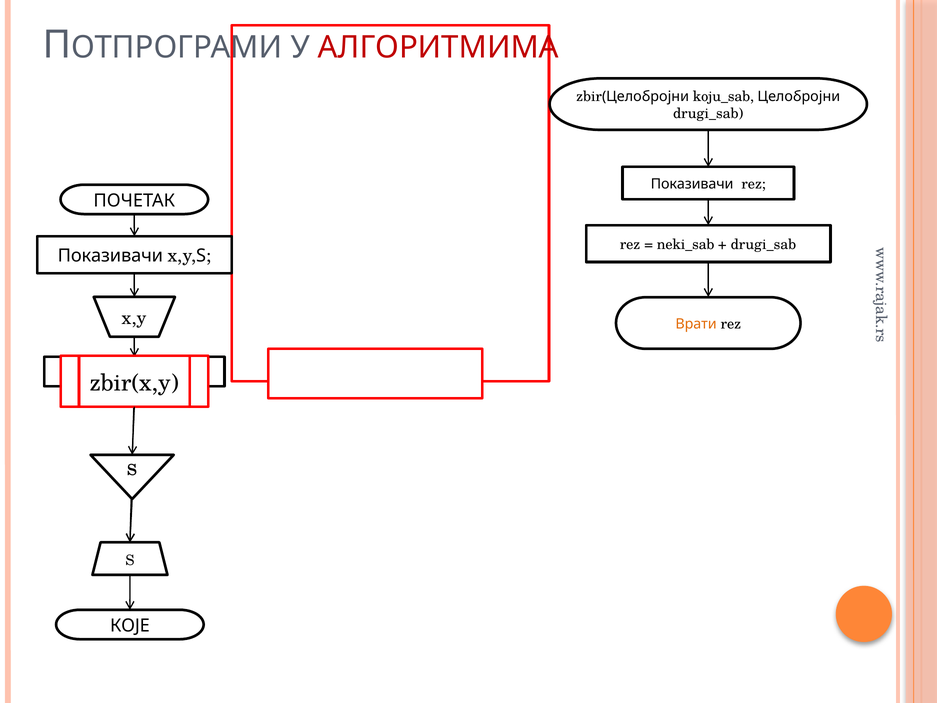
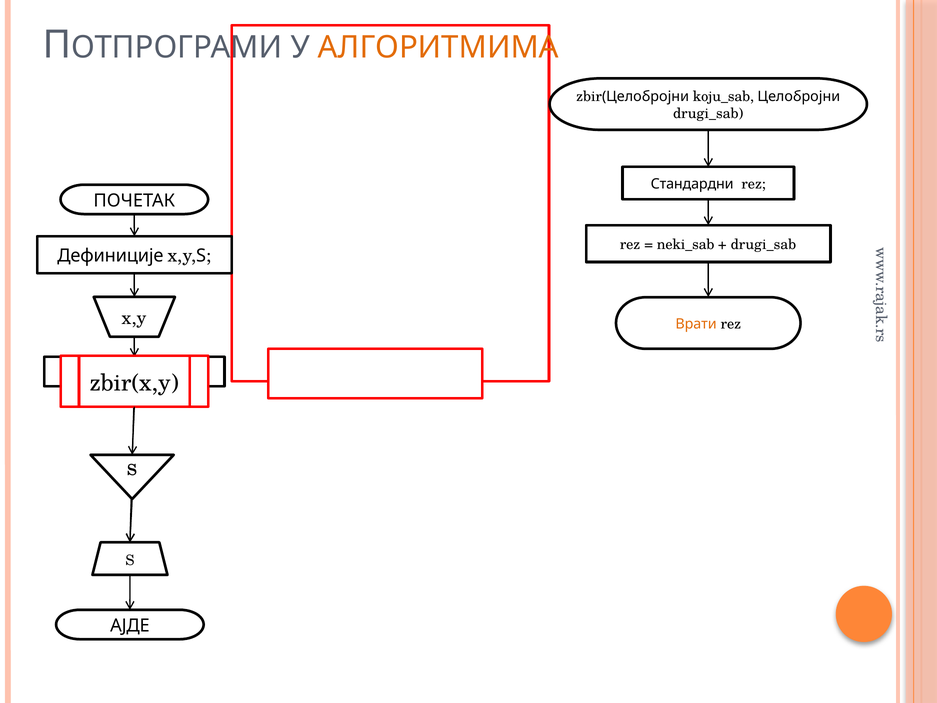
АЛГОРИТМИМА colour: red -> orange (438, 47)
Показивачи: Показивачи -> Стандардни (692, 184)
Показивачи: Показивачи -> Дефиниције (110, 256)
КОЈЕ: КОЈЕ -> АЈДЕ (130, 626)
